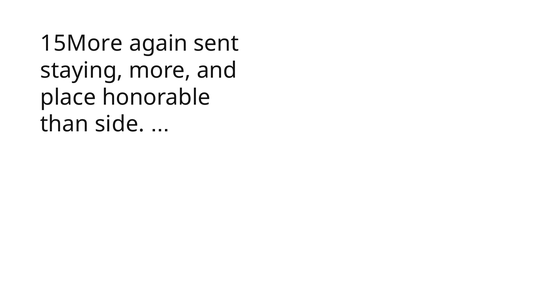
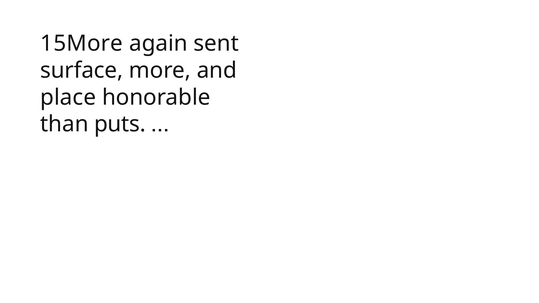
staying: staying -> surface (82, 70)
side: side -> puts (120, 124)
